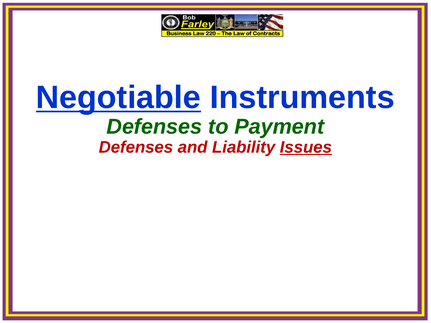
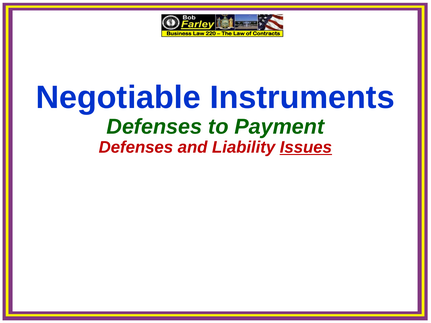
Negotiable underline: present -> none (118, 98)
